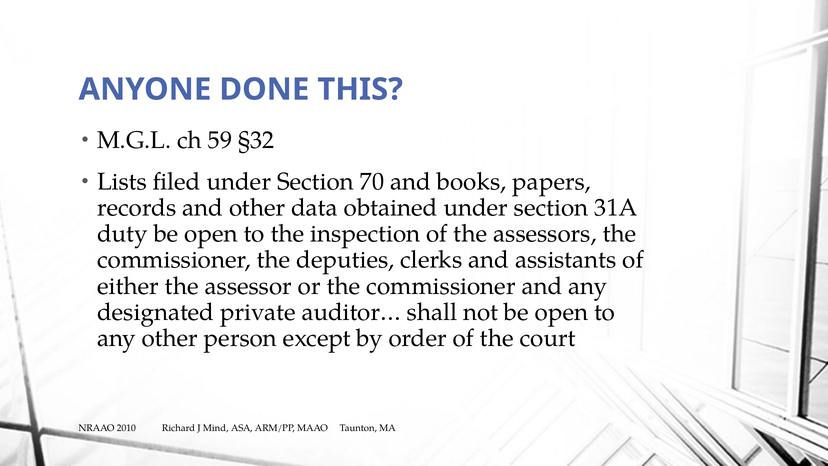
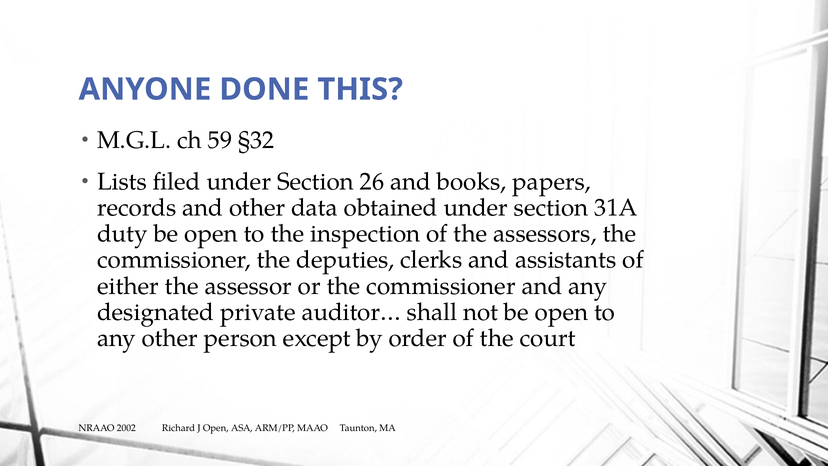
70: 70 -> 26 (372, 182)
2010: 2010 -> 2002 (126, 428)
J Mind: Mind -> Open (216, 428)
